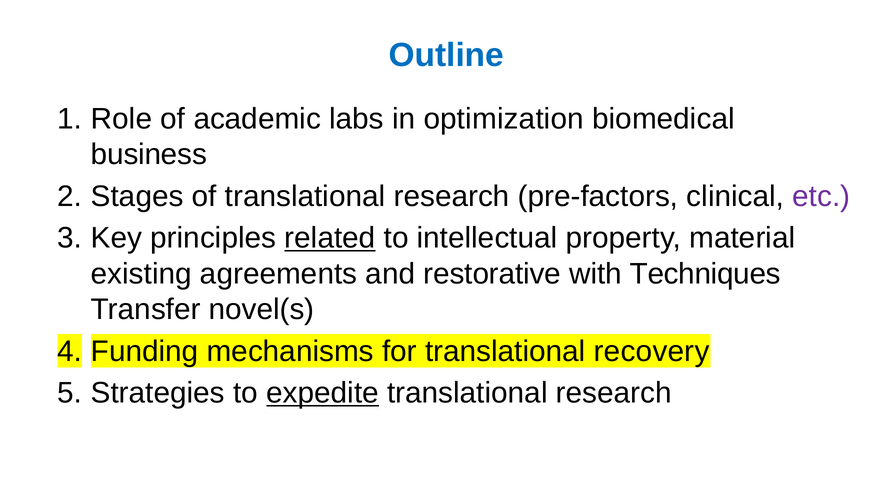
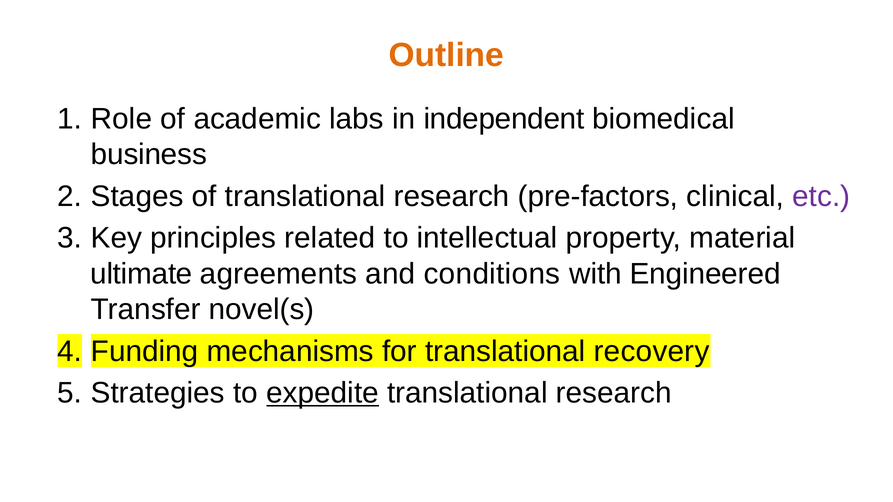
Outline colour: blue -> orange (446, 55)
optimization: optimization -> independent (504, 119)
related underline: present -> none (330, 238)
existing: existing -> ultimate (141, 274)
restorative: restorative -> conditions (492, 274)
Techniques: Techniques -> Engineered (705, 274)
